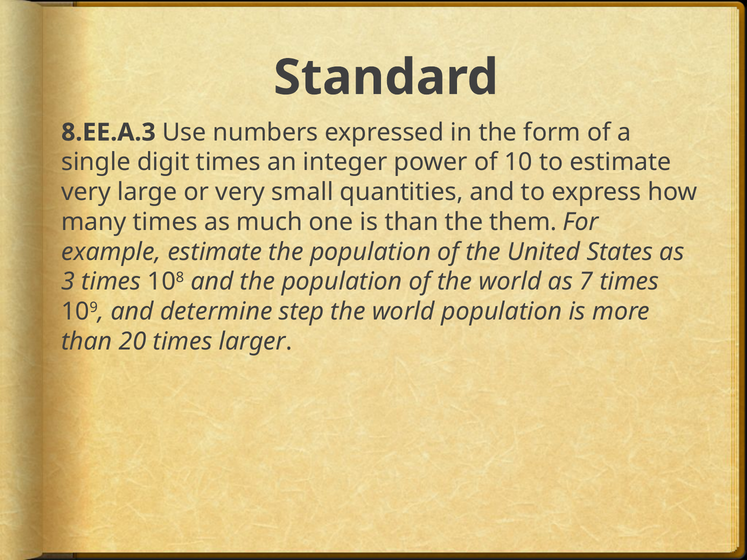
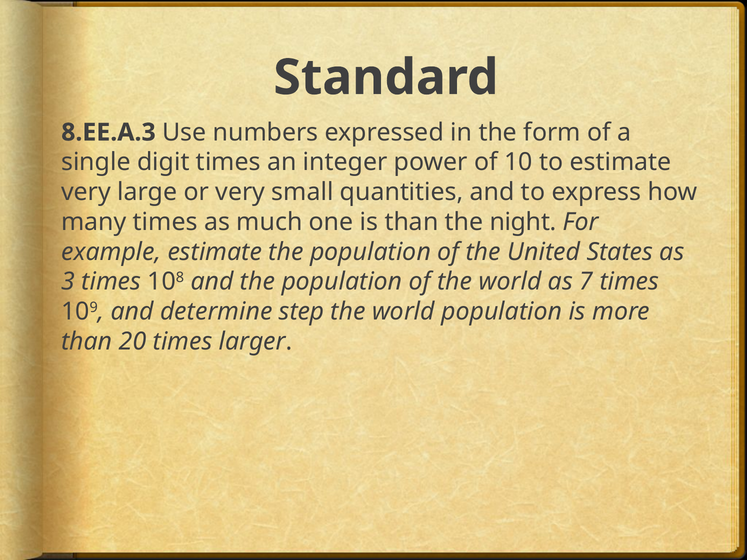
them: them -> night (523, 222)
